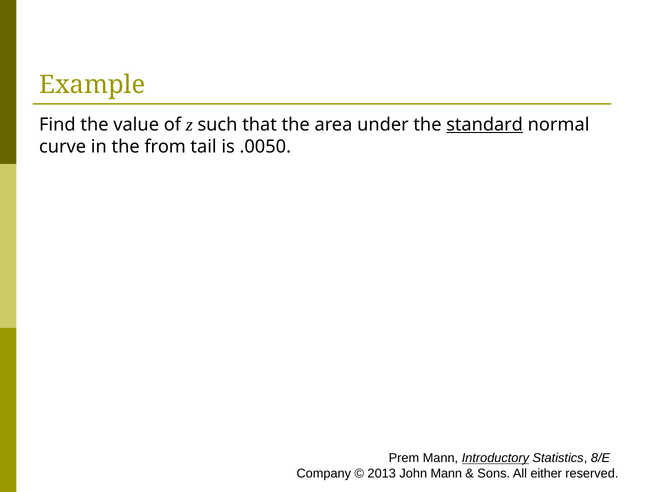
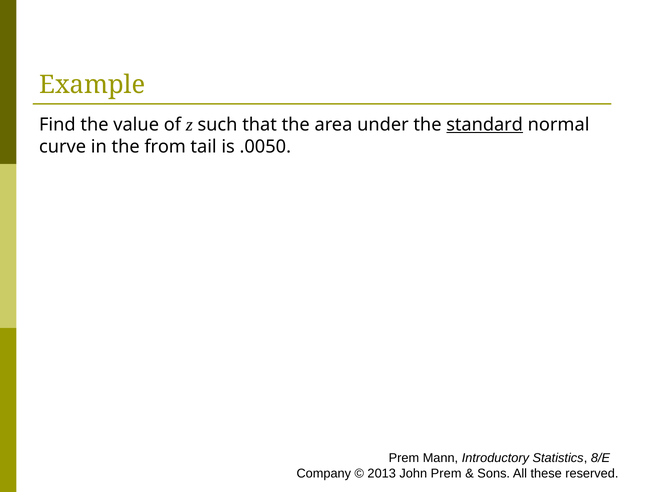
Introductory underline: present -> none (495, 457)
John Mann: Mann -> Prem (446, 473)
either: either -> these (546, 473)
